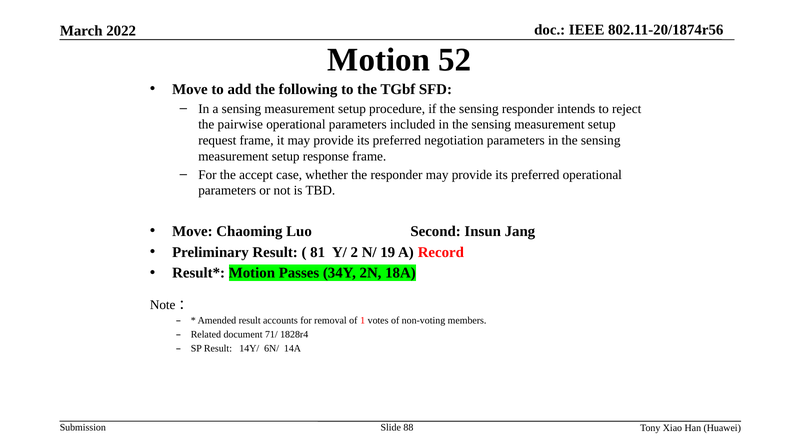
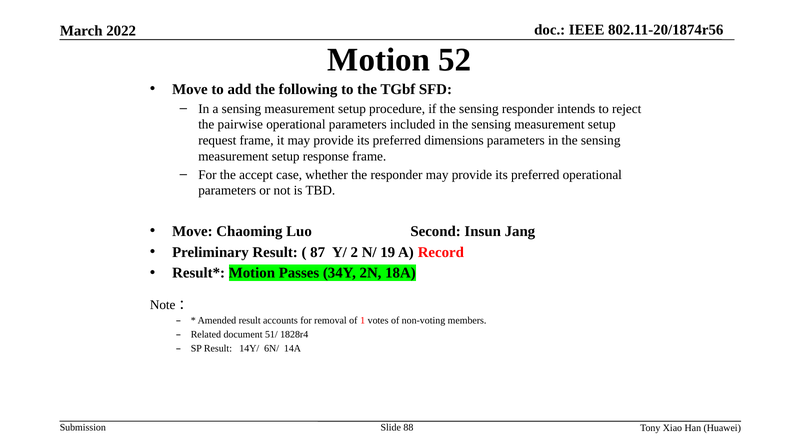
negotiation: negotiation -> dimensions (454, 141)
81: 81 -> 87 (318, 252)
71/: 71/ -> 51/ (271, 335)
